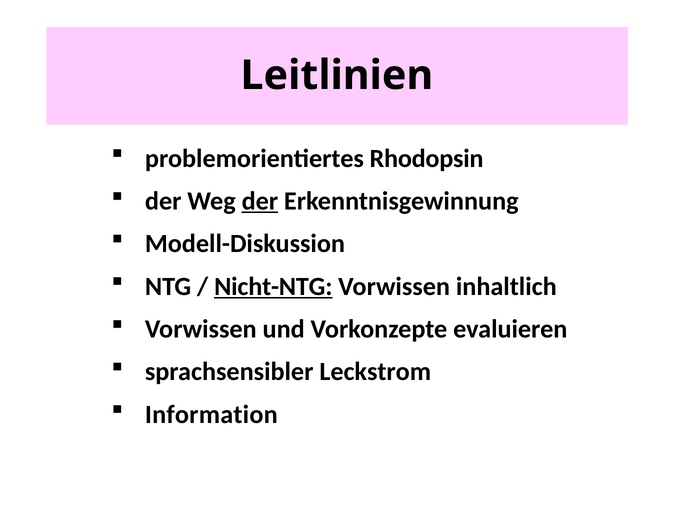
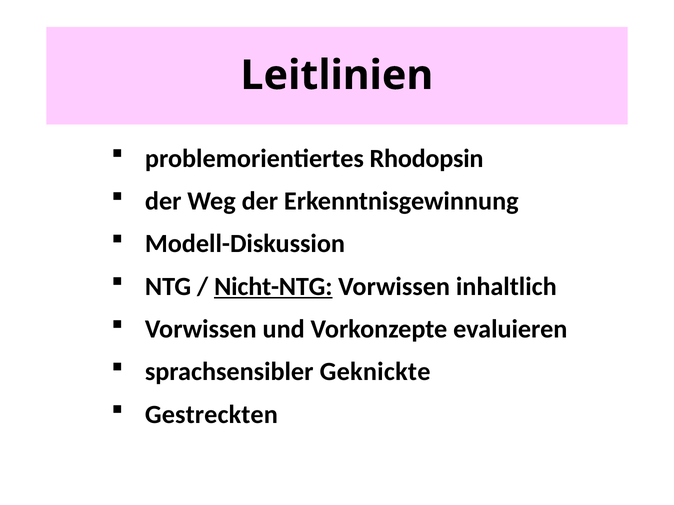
der underline: present -> none (260, 201)
Leckstrom: Leckstrom -> Geknickte (375, 372)
Information: Information -> Gestreckten (211, 415)
